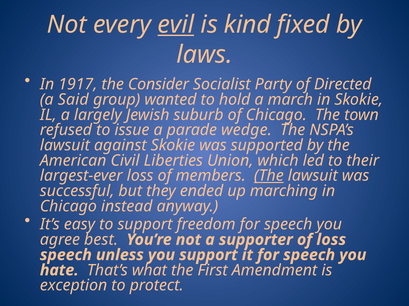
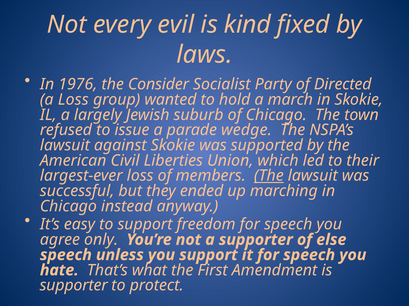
evil underline: present -> none (176, 25)
1917: 1917 -> 1976 (78, 85)
a Said: Said -> Loss (73, 100)
best: best -> only (101, 240)
of loss: loss -> else (331, 240)
exception: exception -> supporter (74, 286)
